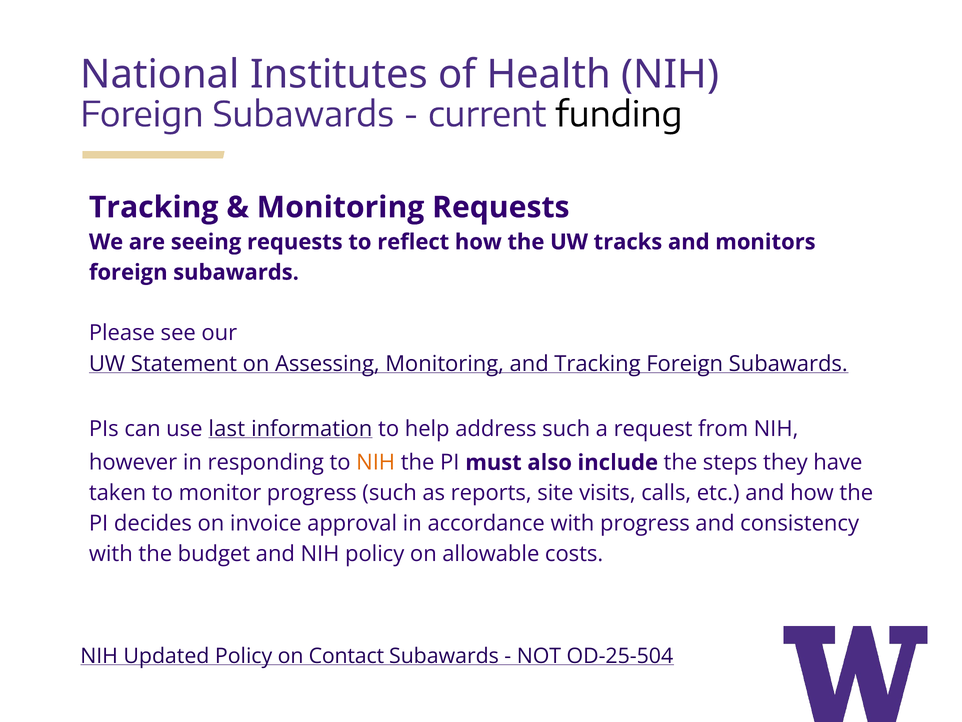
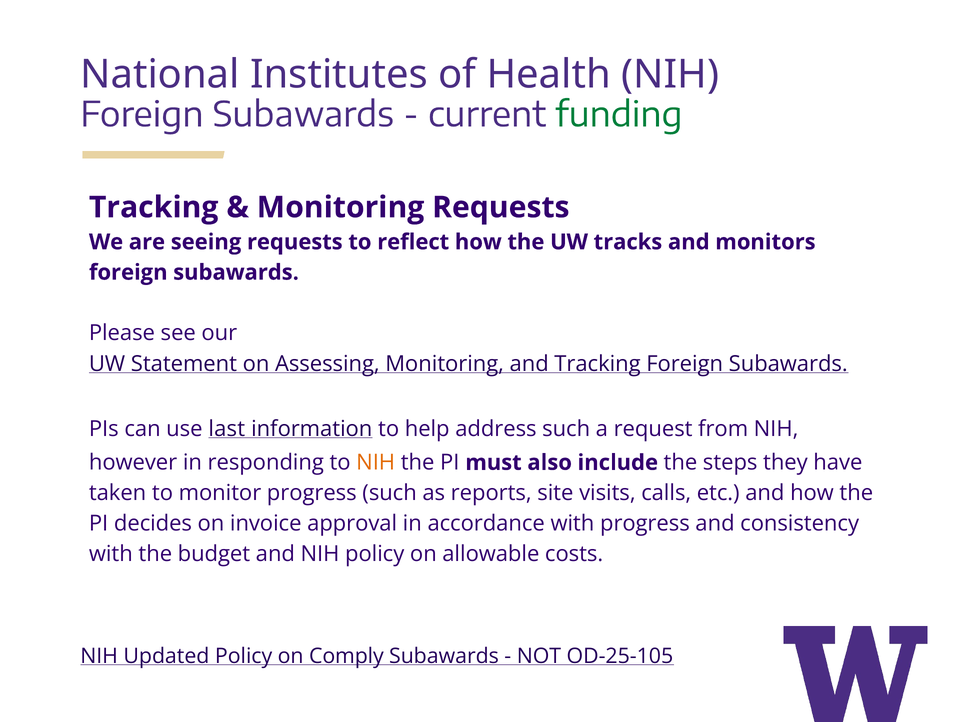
funding colour: black -> green (619, 115)
Contact: Contact -> Comply (346, 656)
OD-25-504: OD-25-504 -> OD-25-105 (620, 656)
